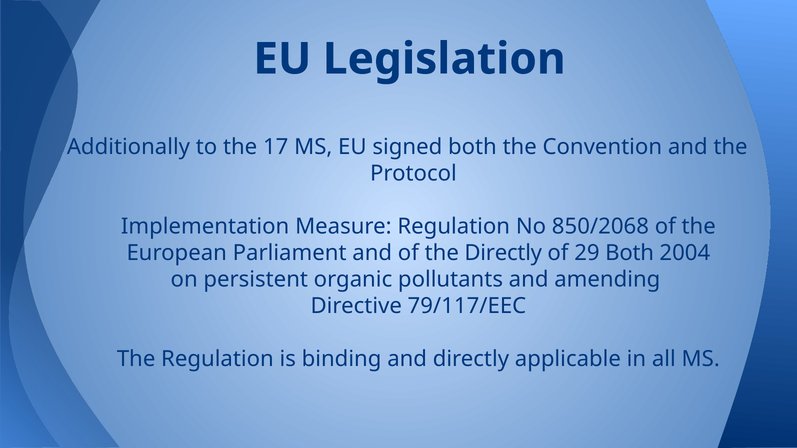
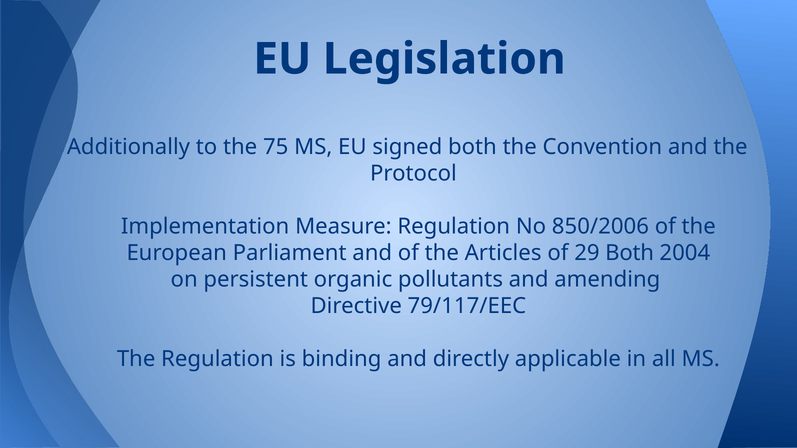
17: 17 -> 75 (276, 147)
850/2068: 850/2068 -> 850/2006 (600, 227)
the Directly: Directly -> Articles (503, 253)
